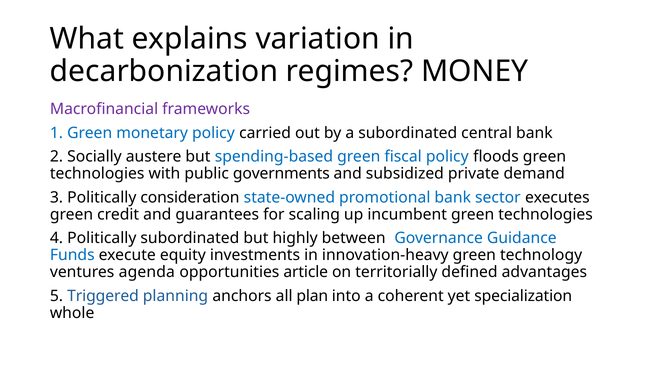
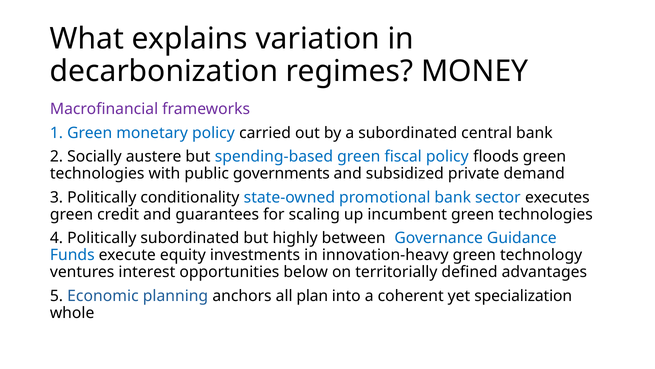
consideration: consideration -> conditionality (190, 197)
agenda: agenda -> interest (147, 272)
article: article -> below (306, 272)
Triggered: Triggered -> Economic (103, 296)
